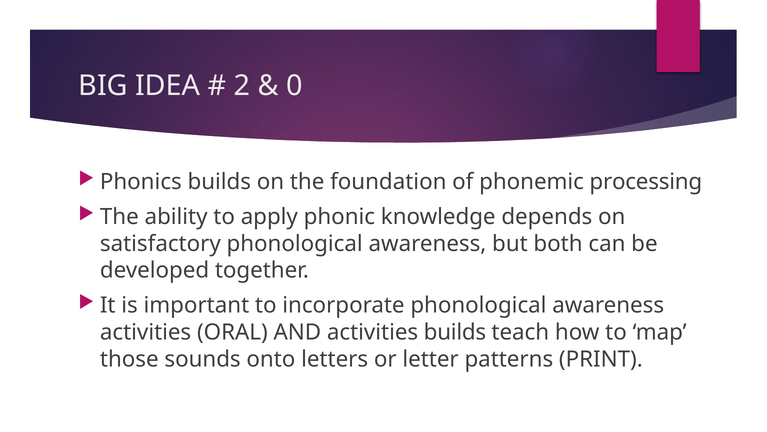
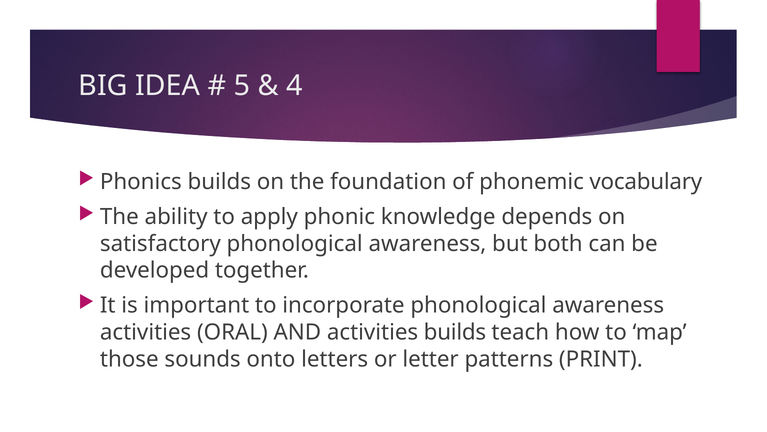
2: 2 -> 5 (242, 85)
0: 0 -> 4 (294, 85)
processing: processing -> vocabulary (646, 182)
